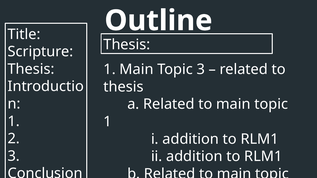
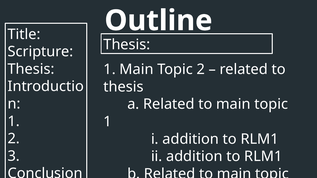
1 Main Topic 3: 3 -> 2 (201, 70)
